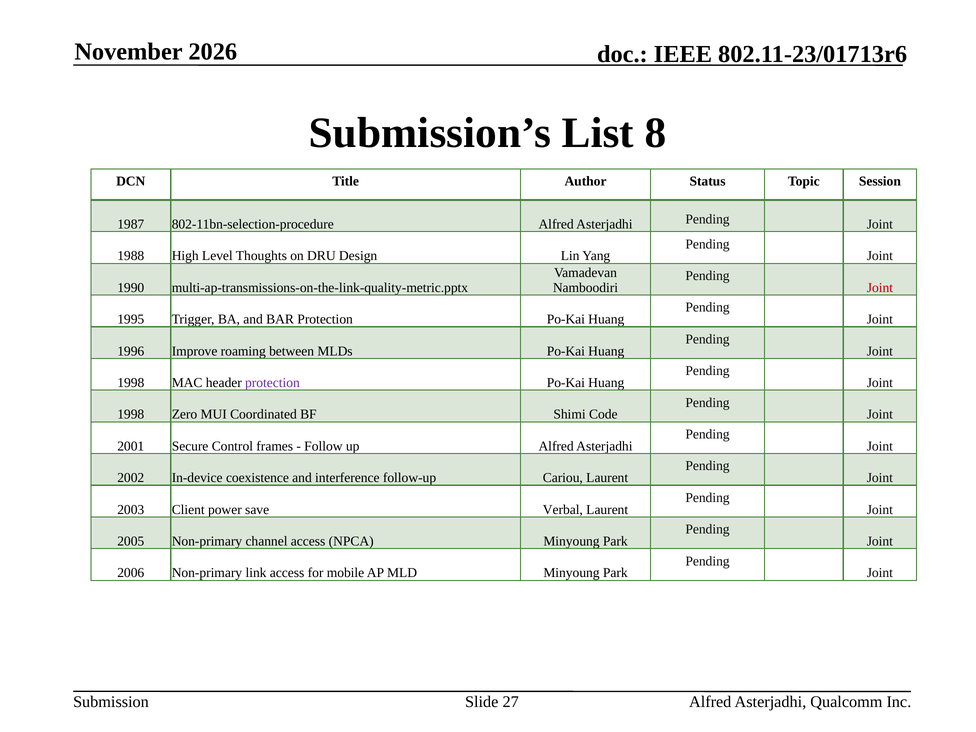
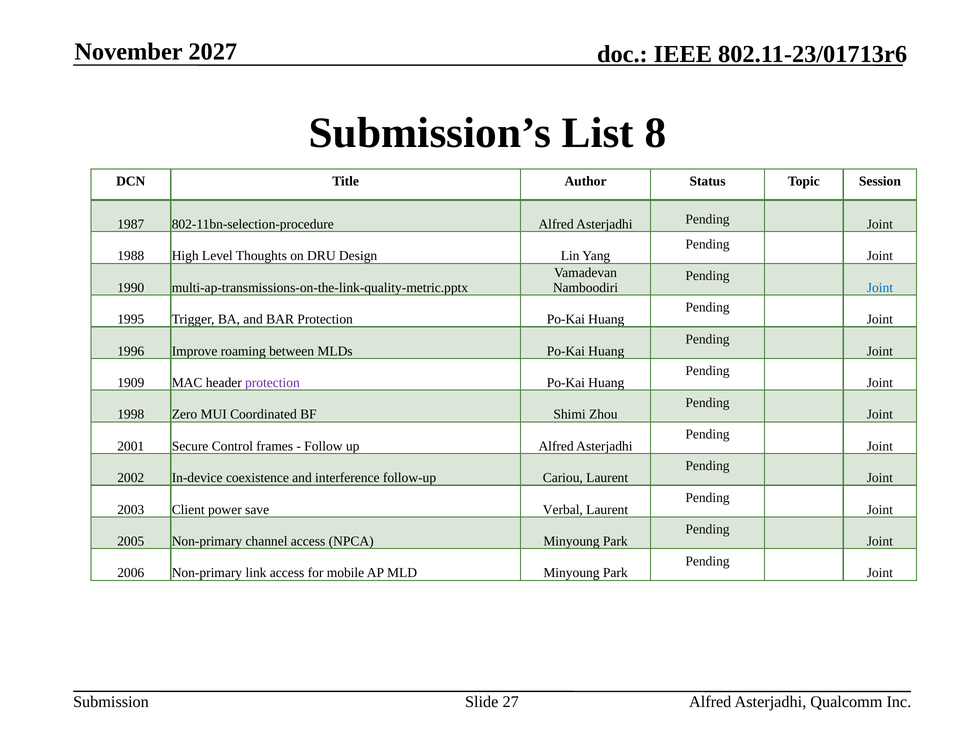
2026: 2026 -> 2027 (213, 52)
Joint colour: red -> blue (880, 288)
1998: 1998 -> 1909 (131, 383)
Code: Code -> Zhou (603, 414)
